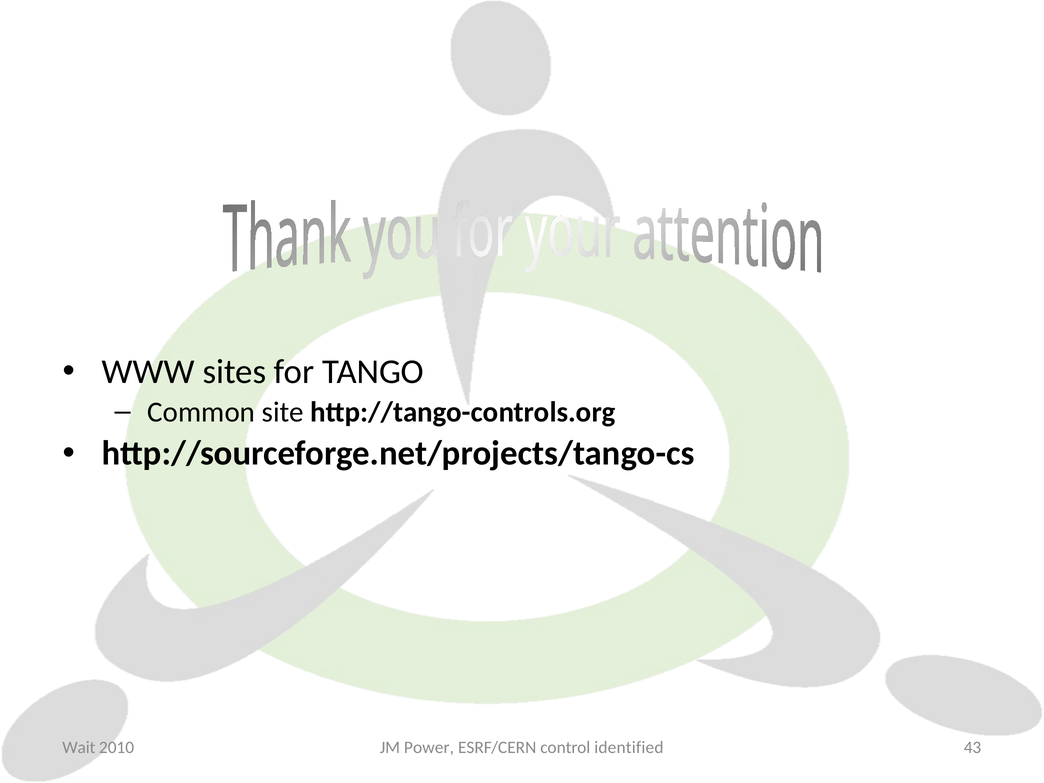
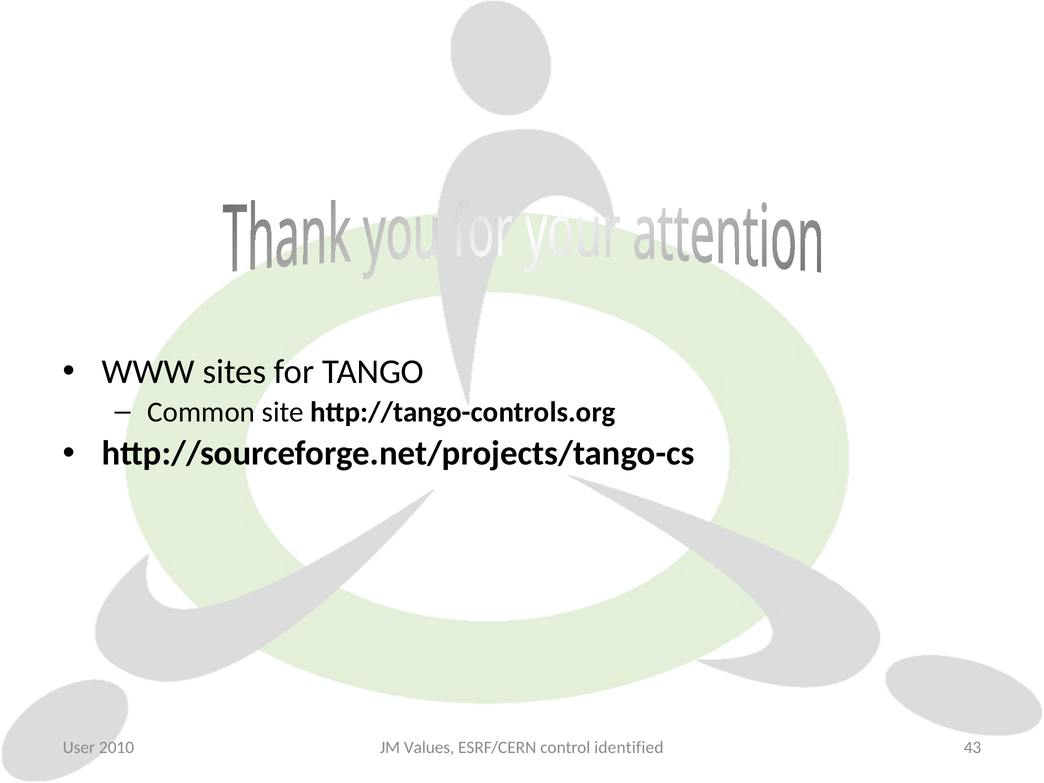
Wait: Wait -> User (79, 748)
Power: Power -> Values (429, 748)
